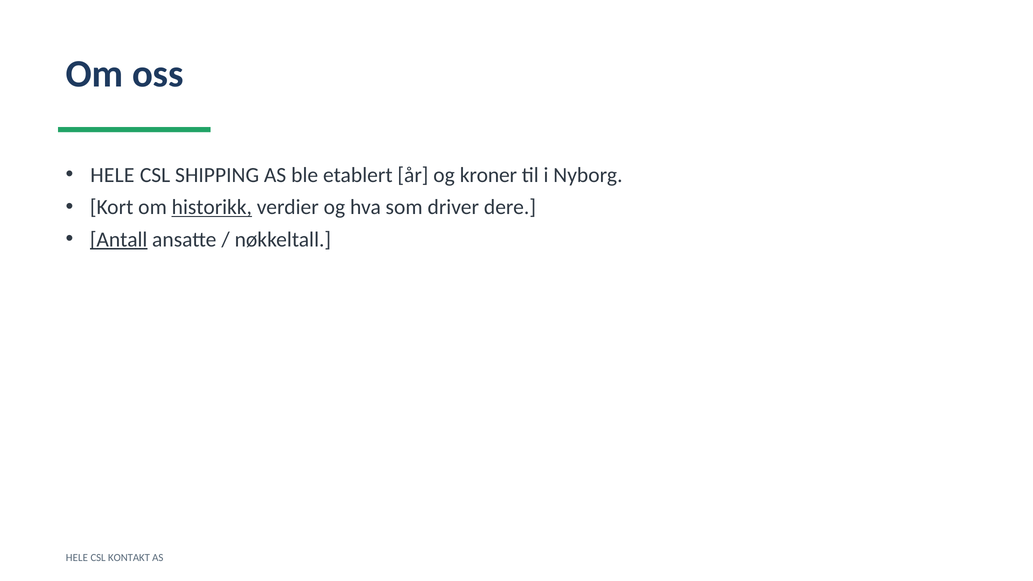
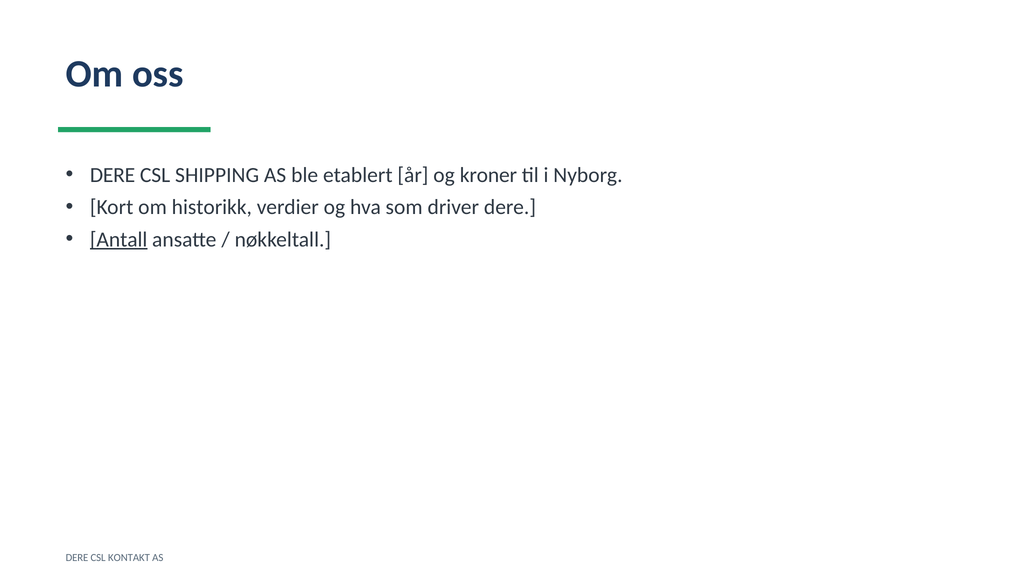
HELE: HELE -> DERE (113, 175)
historikk underline: present -> none (212, 207)
HELE: HELE -> DERE (77, 558)
